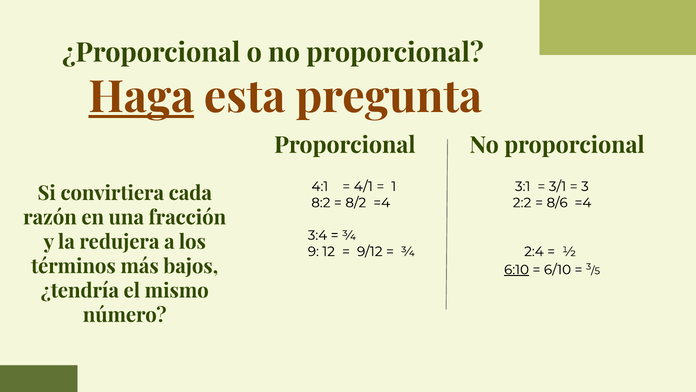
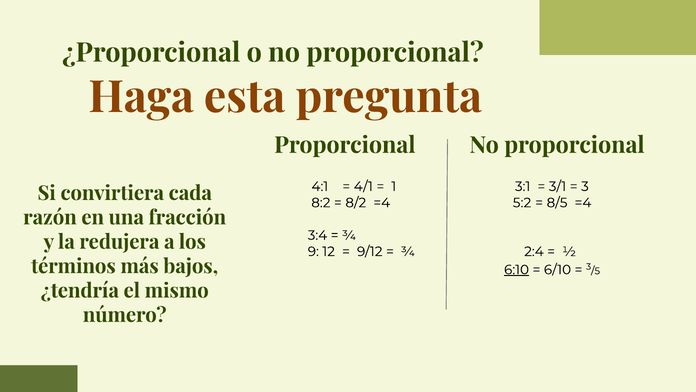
Haga underline: present -> none (141, 97)
2:2: 2:2 -> 5:2 (522, 203)
8/6: 8/6 -> 8/5 (557, 203)
